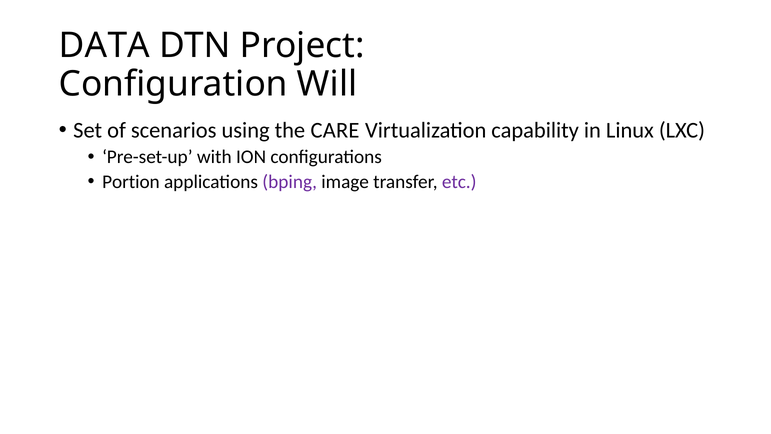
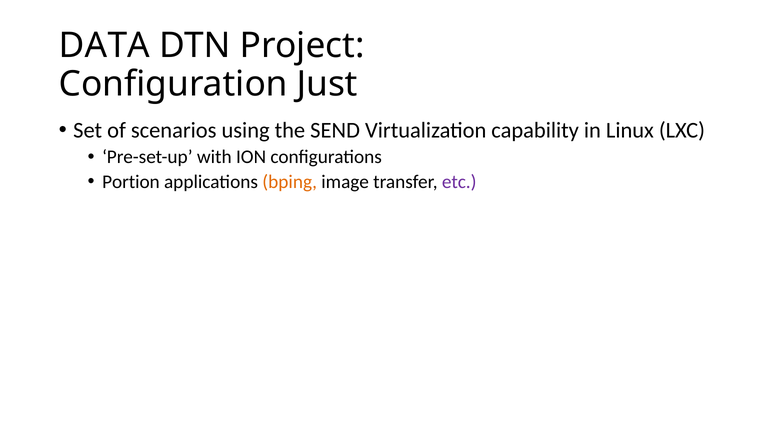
Will: Will -> Just (327, 84)
CARE: CARE -> SEND (335, 130)
bping colour: purple -> orange (290, 182)
